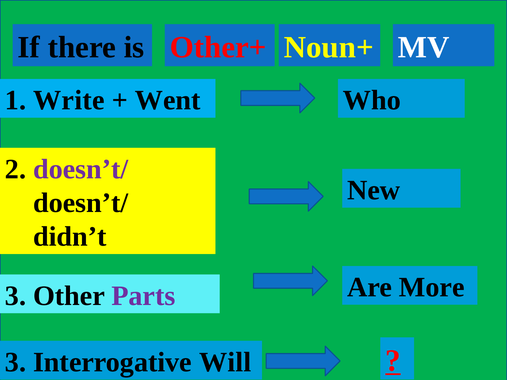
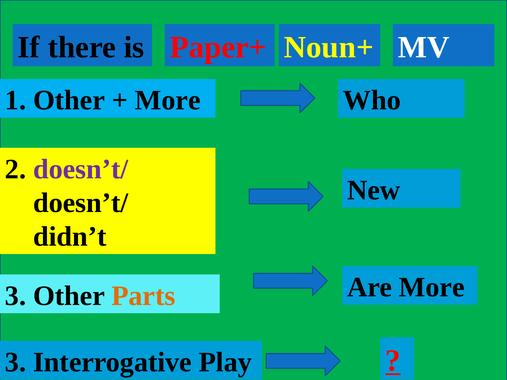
Other+: Other+ -> Paper+ (218, 47)
1 Write: Write -> Other (69, 100)
Went: Went -> More (168, 100)
Parts colour: purple -> orange (143, 296)
Will: Will -> Play (225, 362)
